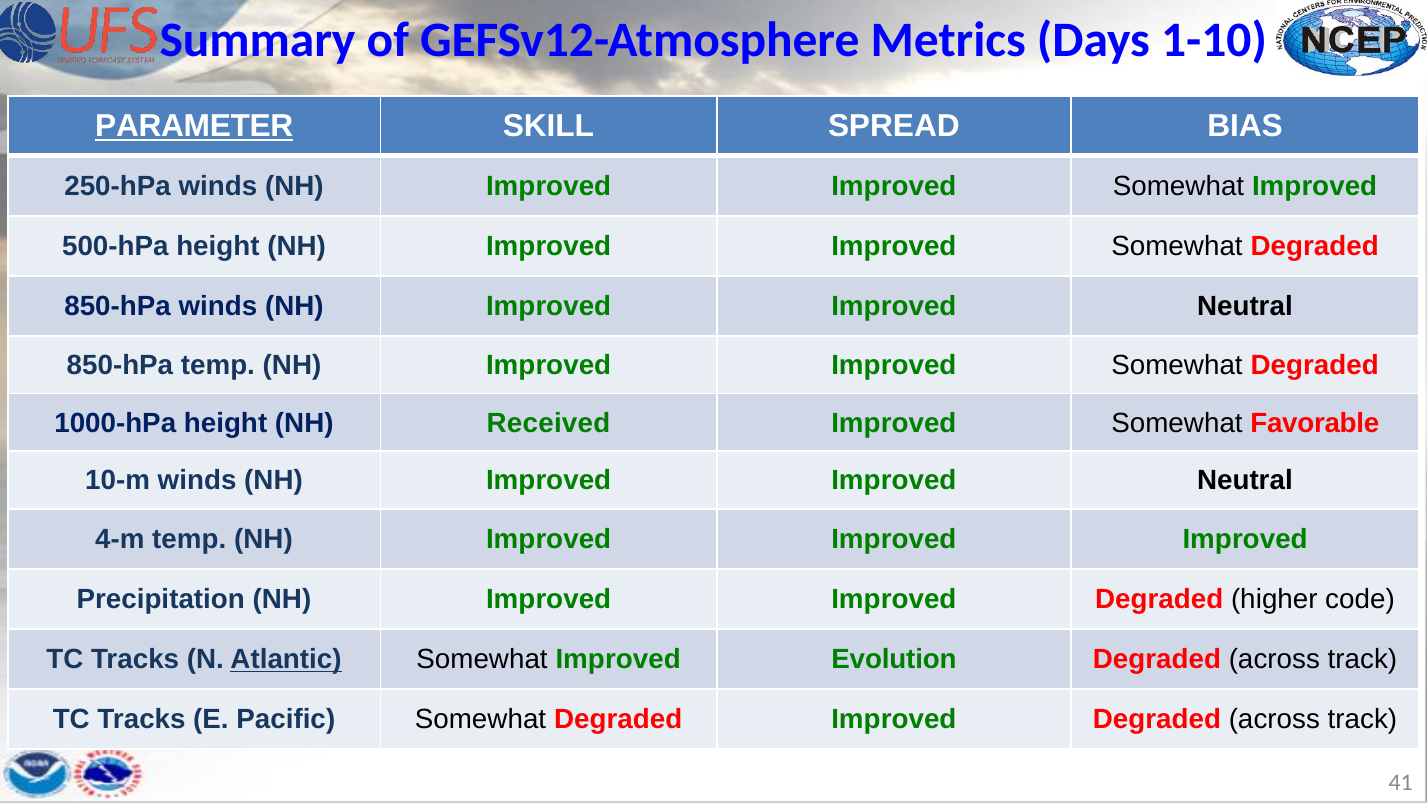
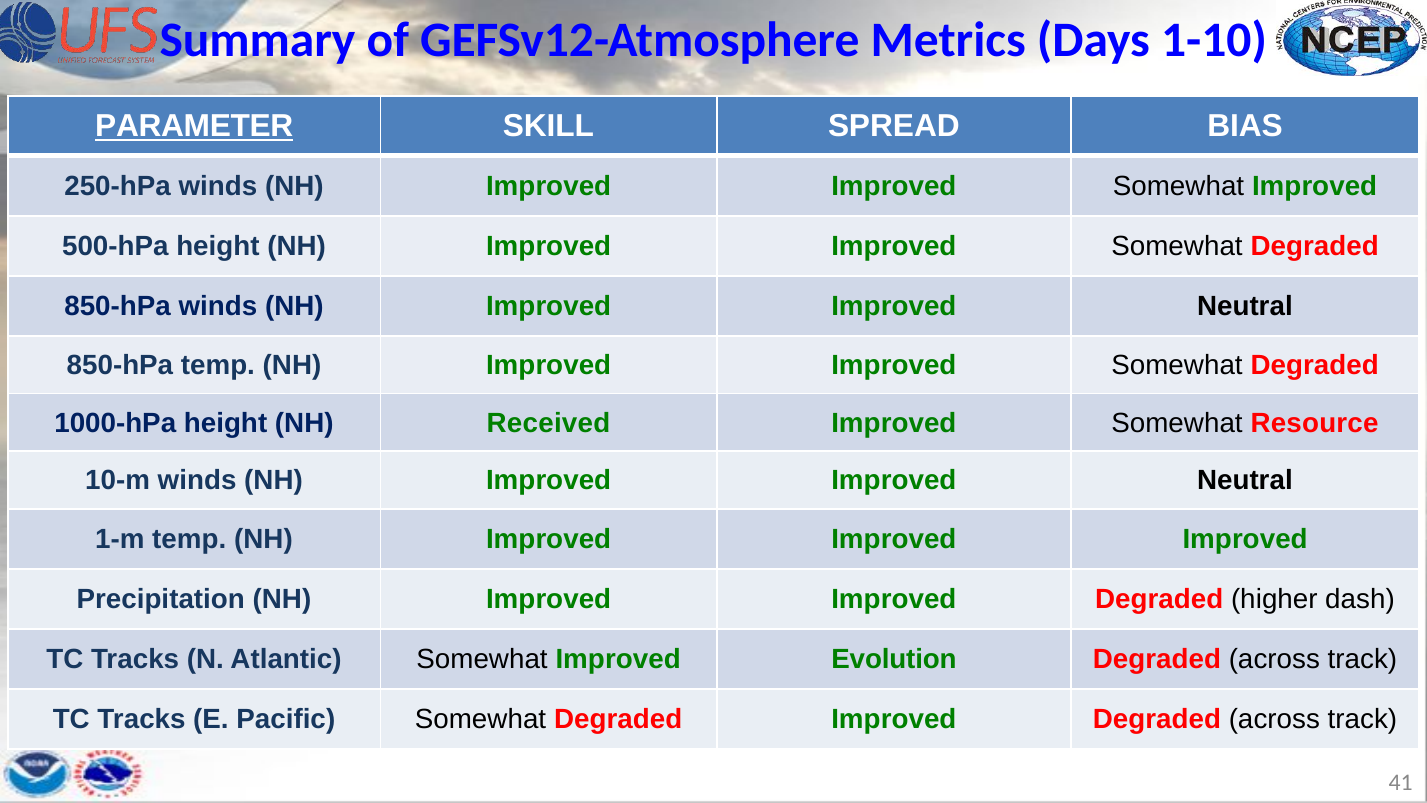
Favorable: Favorable -> Resource (1315, 423)
4-m: 4-m -> 1-m (120, 539)
code: code -> dash (1360, 599)
Atlantic underline: present -> none (286, 659)
